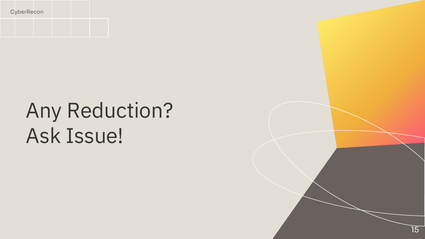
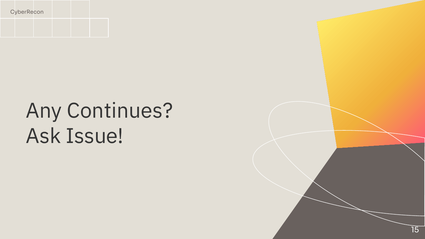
Reduction: Reduction -> Continues (120, 111)
